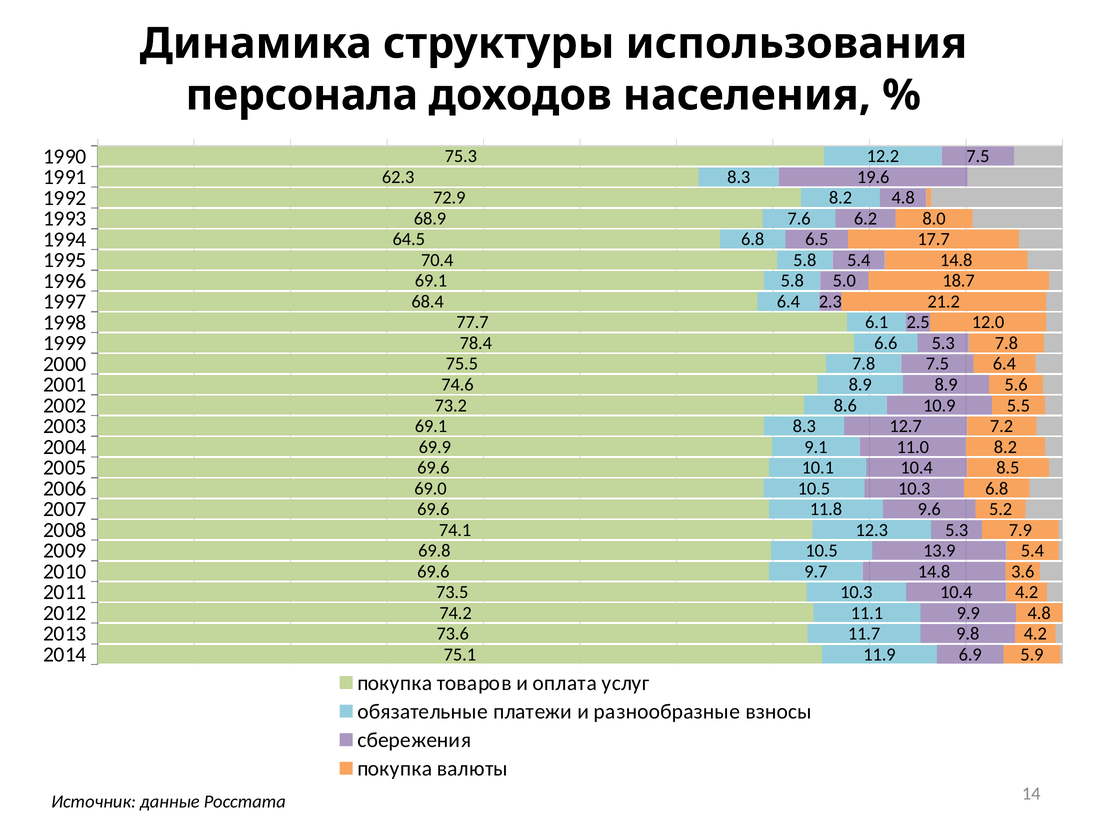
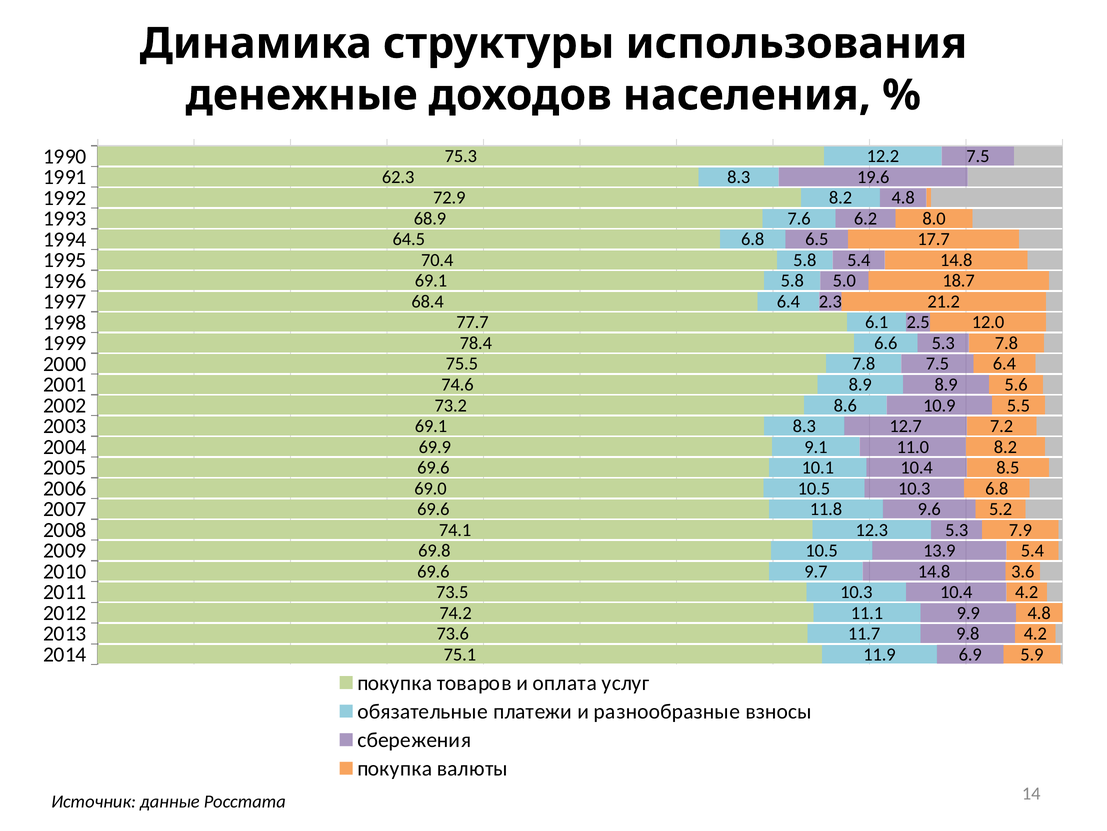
персонала: персонала -> денежные (302, 95)
